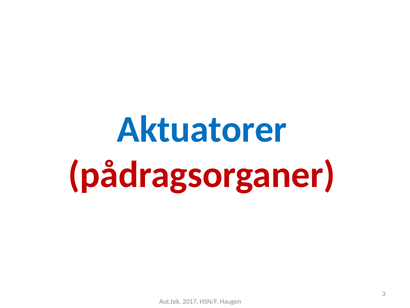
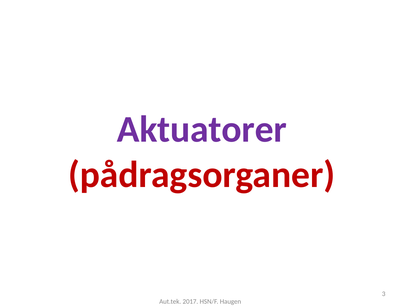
Aktuatorer colour: blue -> purple (202, 129)
